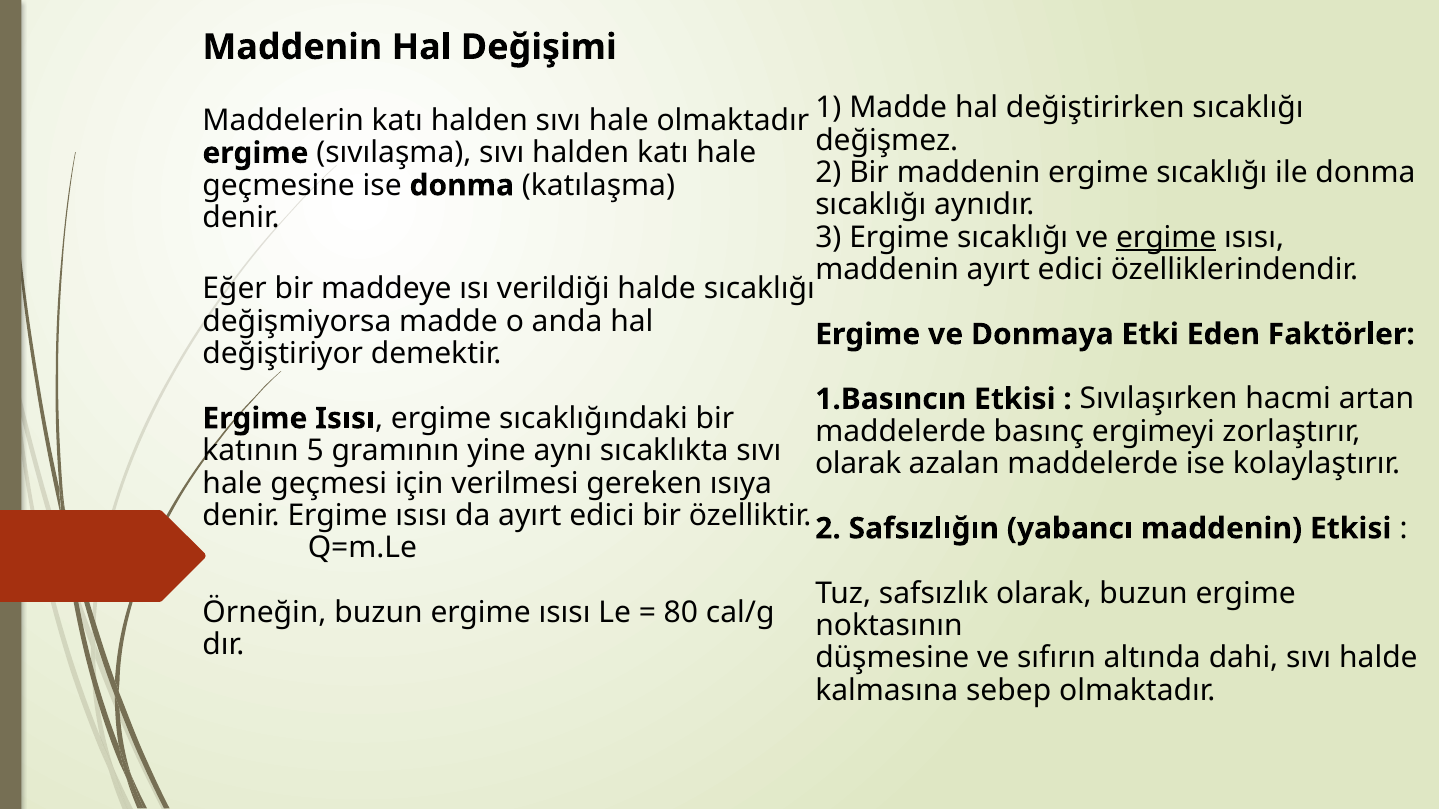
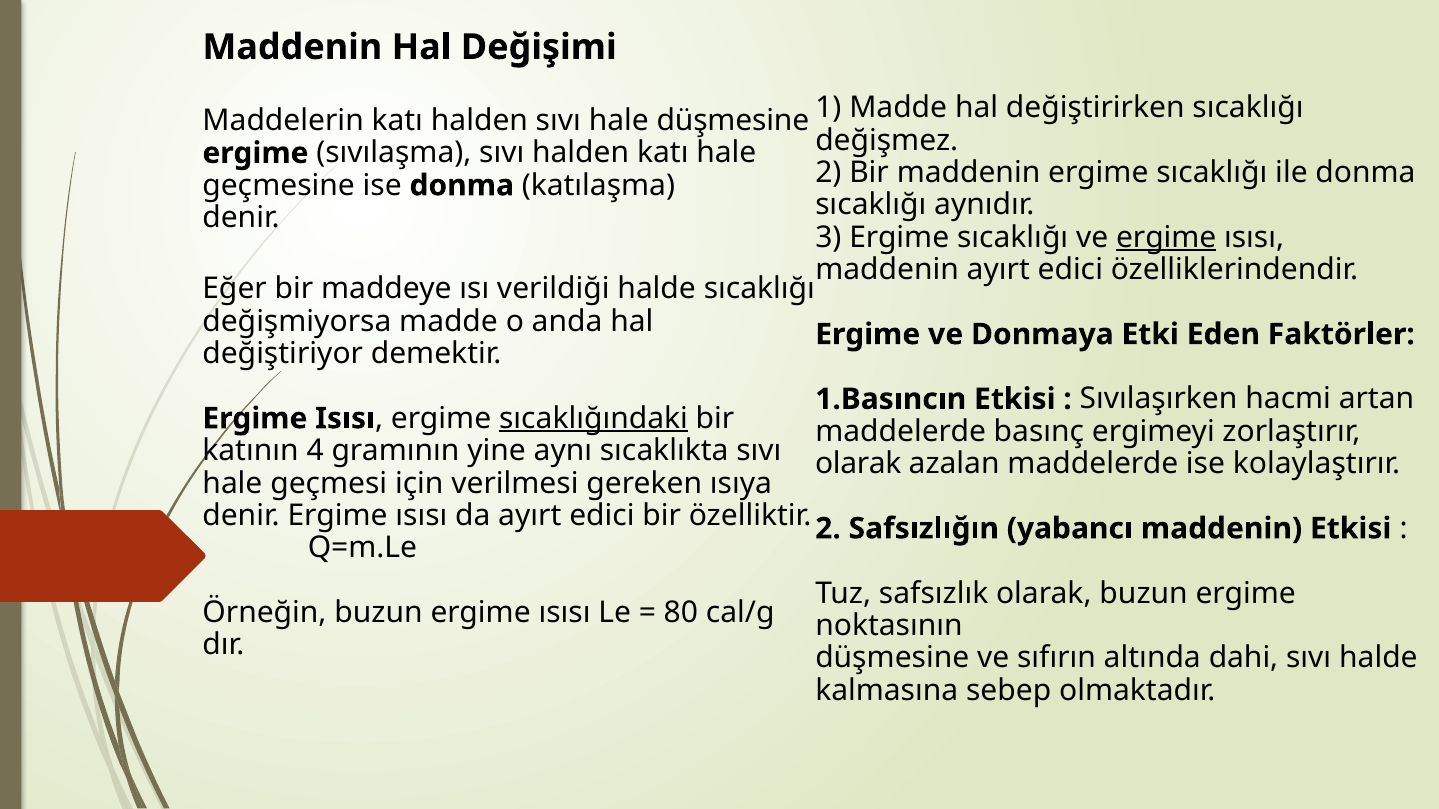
hale olmaktadır: olmaktadır -> düşmesine (733, 121)
sıcaklığındaki underline: none -> present (594, 419)
5: 5 -> 4 (315, 451)
